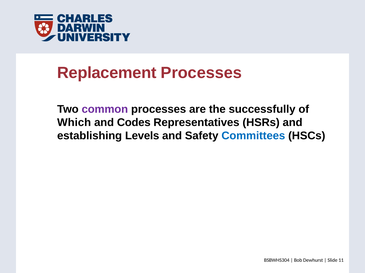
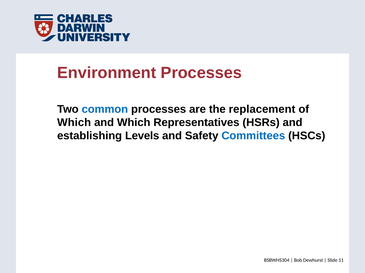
Replacement: Replacement -> Environment (107, 73)
common colour: purple -> blue (105, 109)
successfully: successfully -> replacement (262, 109)
and Codes: Codes -> Which (134, 123)
